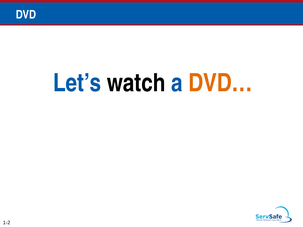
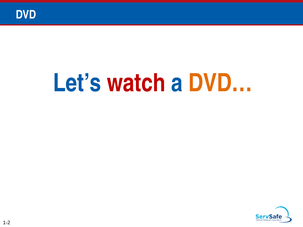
watch colour: black -> red (136, 83)
